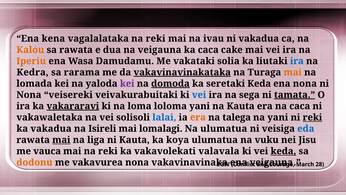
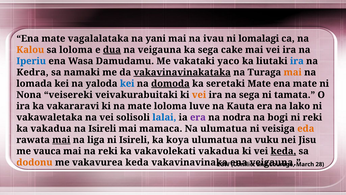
kena: kena -> mate (53, 38)
vagalalataka na reki: reki -> yani (156, 38)
ni vakadua: vakadua -> lomalagi (259, 38)
sa rawata: rawata -> loloma (76, 50)
dua underline: none -> present (112, 50)
ka caca: caca -> sega (208, 50)
Iperiu colour: orange -> blue (31, 61)
solia: solia -> yaco (228, 61)
rarama: rarama -> namaki (82, 72)
kei colour: purple -> blue (127, 83)
seretaki Keda: Keda -> Mate (259, 83)
nona: nona -> mate (305, 83)
vei colour: blue -> orange (199, 95)
tamata underline: present -> none (295, 95)
vakararavi underline: present -> none (73, 106)
na loma: loma -> mate (140, 106)
loloma yani: yani -> luve (200, 106)
na caca: caca -> lako (300, 106)
era colour: orange -> purple (198, 117)
talega: talega -> nodra (237, 117)
na yani: yani -> bogi (278, 117)
reki underline: present -> none (312, 117)
lomalagi: lomalagi -> mamaca (161, 128)
eda colour: blue -> orange (306, 128)
ni Kauta: Kauta -> Isireli (134, 140)
vakavolekati valavala: valavala -> vakadua (219, 151)
vakavurea nona: nona -> keda (137, 162)
